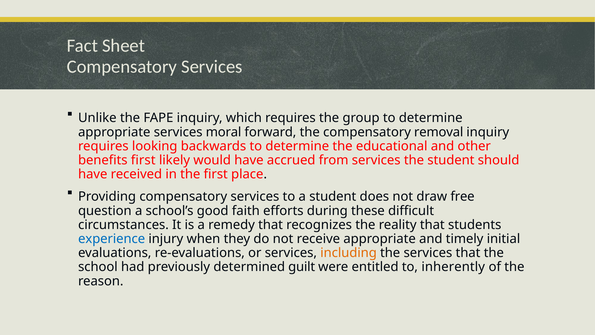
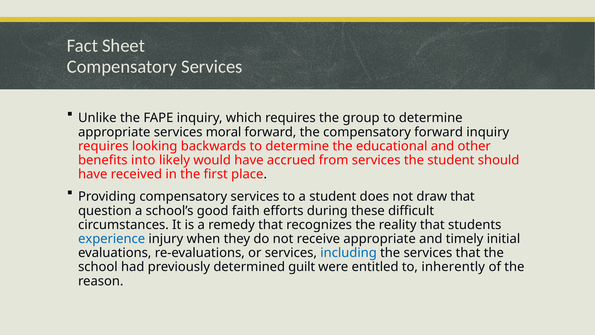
compensatory removal: removal -> forward (439, 132)
benefits first: first -> into (143, 160)
draw free: free -> that (462, 196)
including colour: orange -> blue (349, 253)
